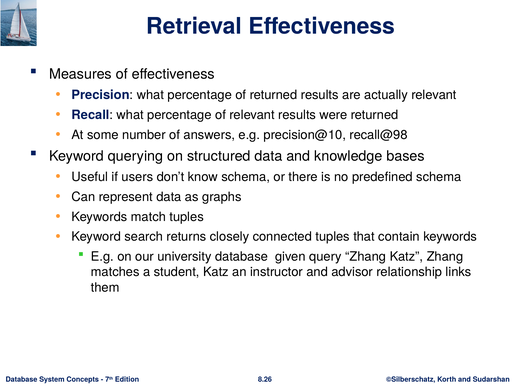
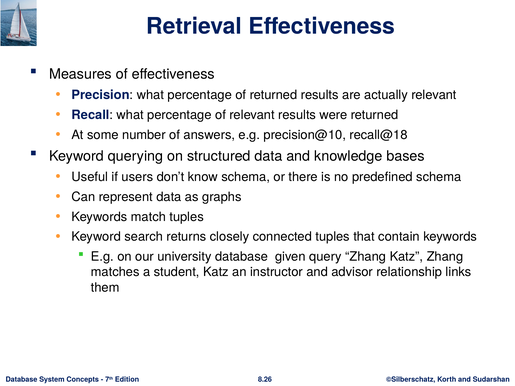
recall@98: recall@98 -> recall@18 (378, 135)
